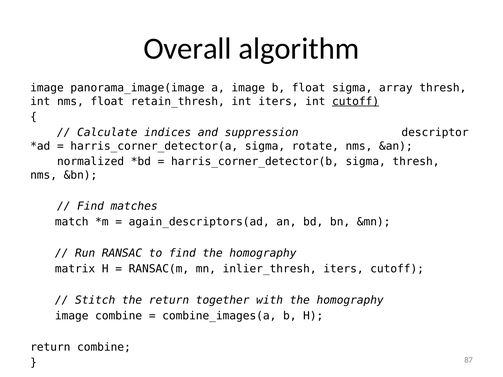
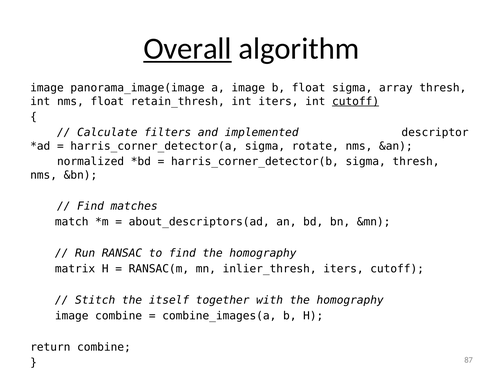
Overall underline: none -> present (187, 49)
indices: indices -> filters (168, 133)
suppression: suppression -> implemented (262, 133)
again_descriptors(ad: again_descriptors(ad -> about_descriptors(ad (199, 222)
the return: return -> itself (169, 300)
